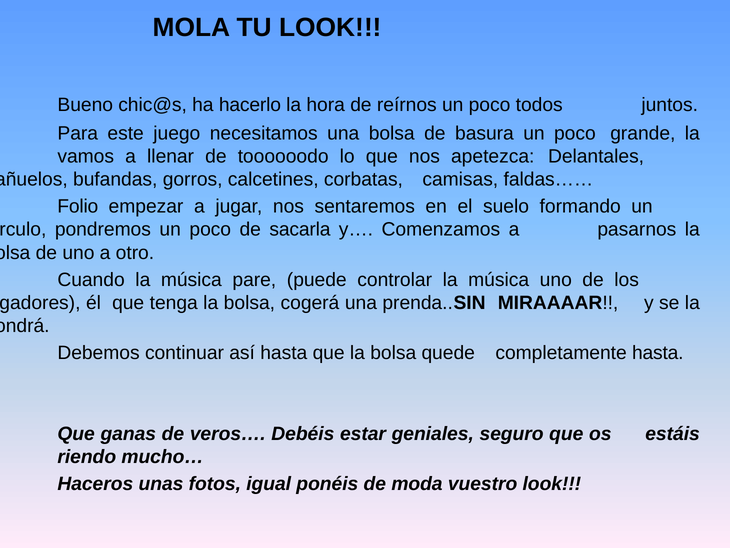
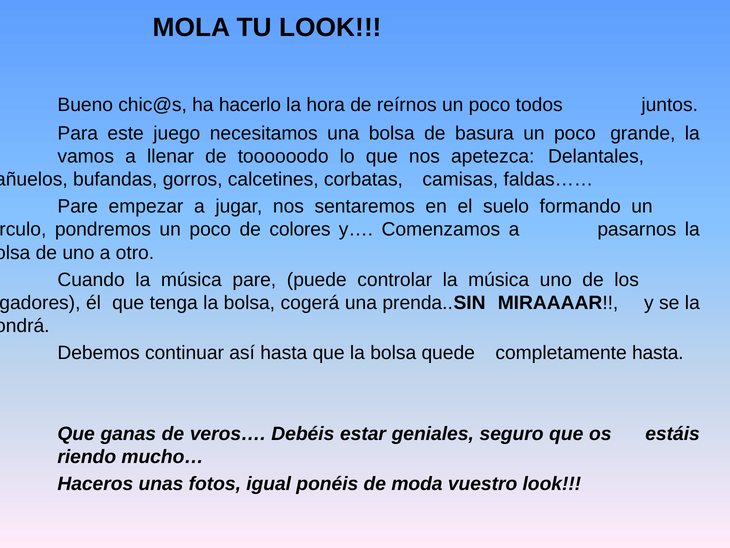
Folio: Folio -> Pare (78, 206)
sacarla: sacarla -> colores (300, 229)
